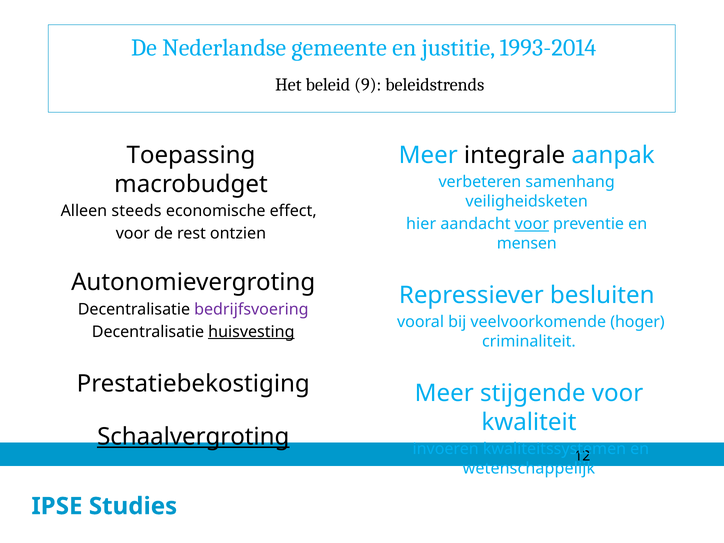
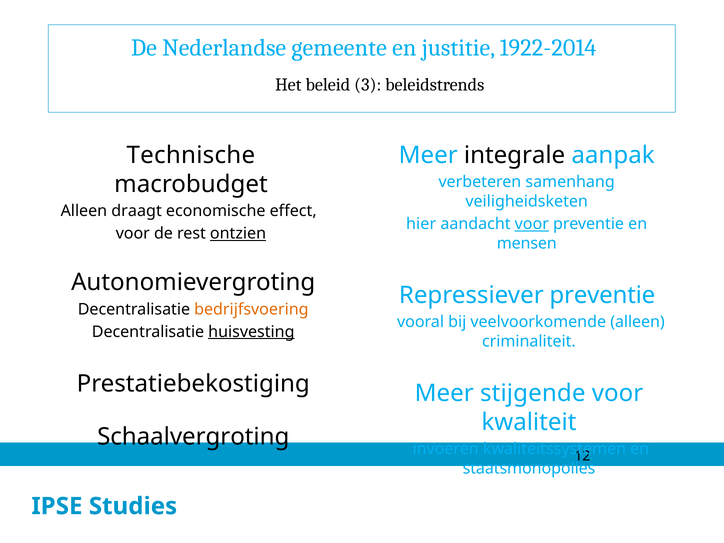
1993-2014: 1993-2014 -> 1922-2014 (548, 48)
9: 9 -> 3 (368, 85)
Toepassing: Toepassing -> Technische (191, 155)
steeds: steeds -> draagt (137, 211)
ontzien underline: none -> present (238, 234)
Repressiever besluiten: besluiten -> preventie (602, 295)
bedrijfsvoering colour: purple -> orange (251, 309)
veelvoorkomende hoger: hoger -> alleen (637, 322)
Schaalvergroting underline: present -> none (193, 437)
wetenschappelijk: wetenschappelijk -> staatsmonopolies (529, 468)
